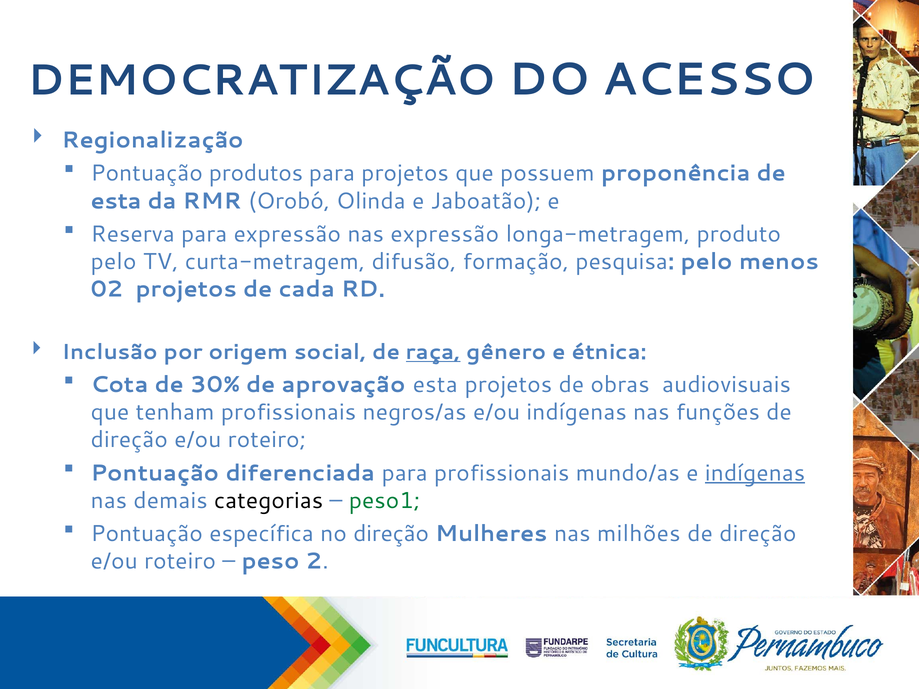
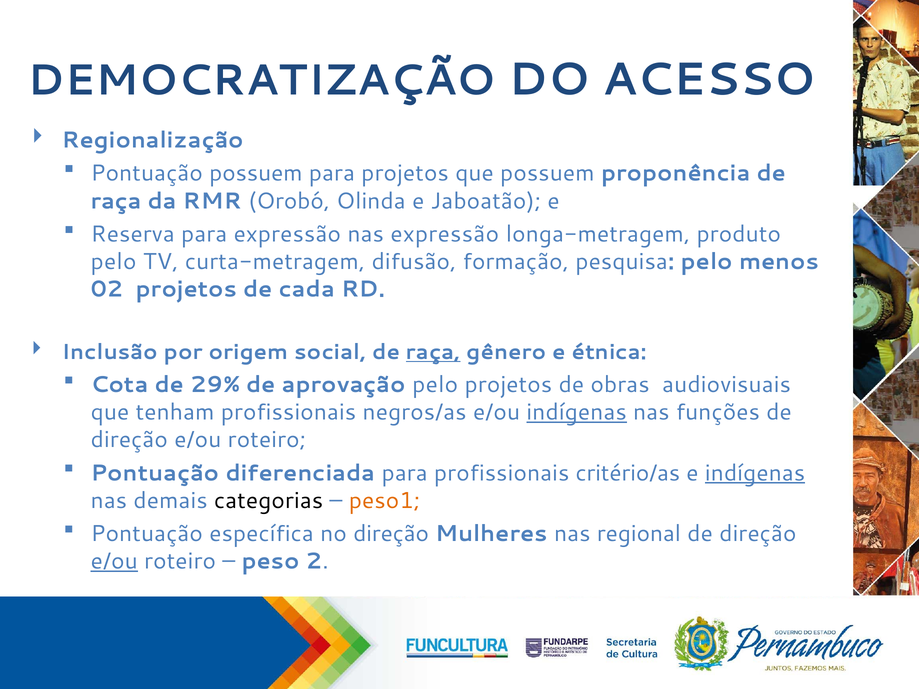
Pontuação produtos: produtos -> possuem (256, 173)
esta: esta -> raça (116, 201)
30%: 30% -> 29% (215, 385)
aprovação esta: esta -> pelo (435, 385)
indígenas underline: none -> present (577, 412)
mundo/as: mundo/as -> critério/as (628, 473)
peso1 colour: green -> orange (384, 501)
milhões: milhões -> regional (639, 534)
e/ou underline: none -> present (114, 561)
